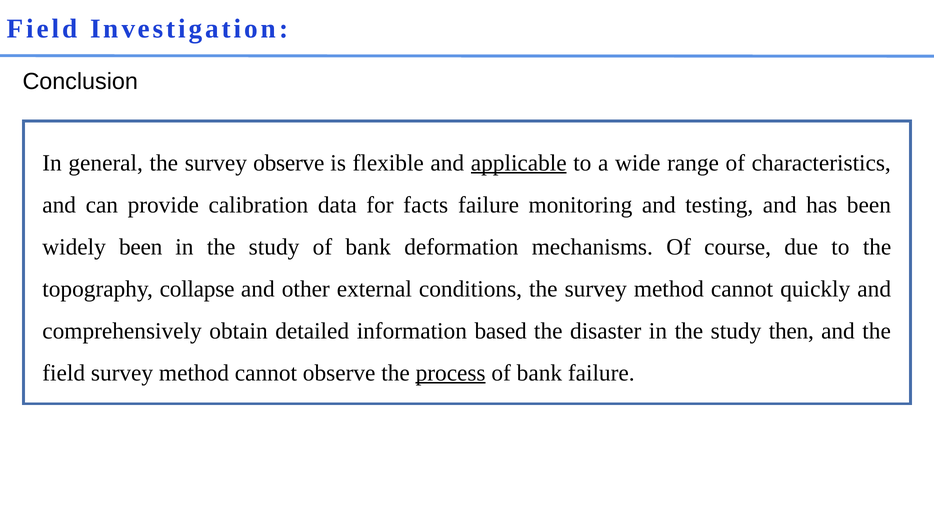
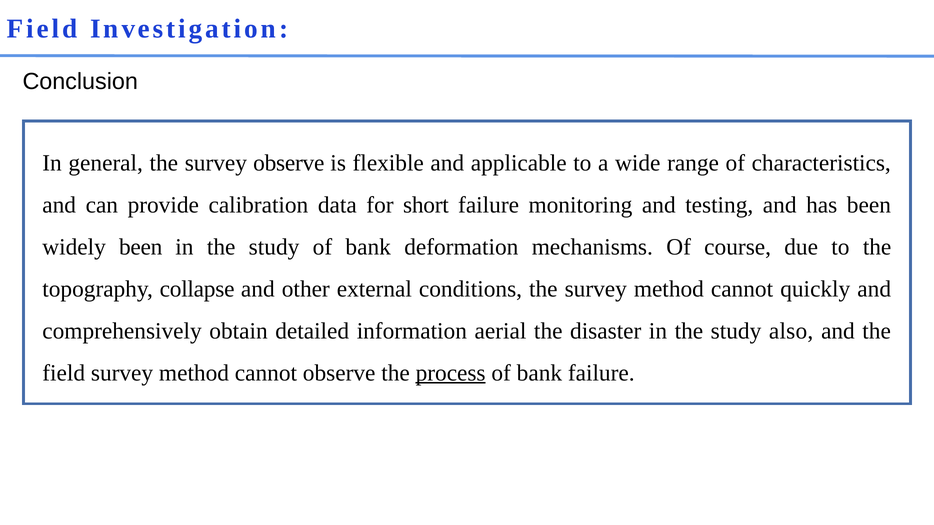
applicable underline: present -> none (519, 163)
facts: facts -> short (426, 205)
based: based -> aerial (500, 331)
then: then -> also (791, 331)
